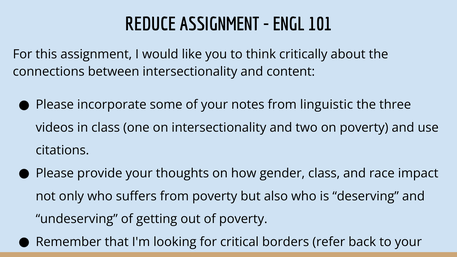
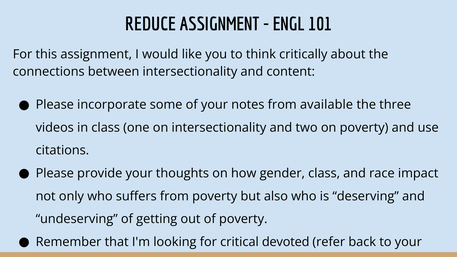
linguistic: linguistic -> available (327, 105)
borders: borders -> devoted (286, 242)
